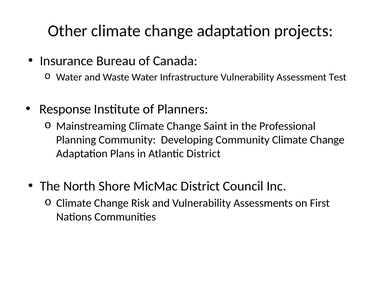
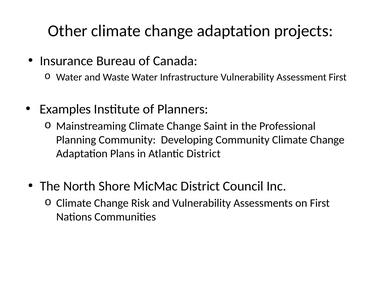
Assessment Test: Test -> First (338, 77)
Response: Response -> Examples (65, 109)
